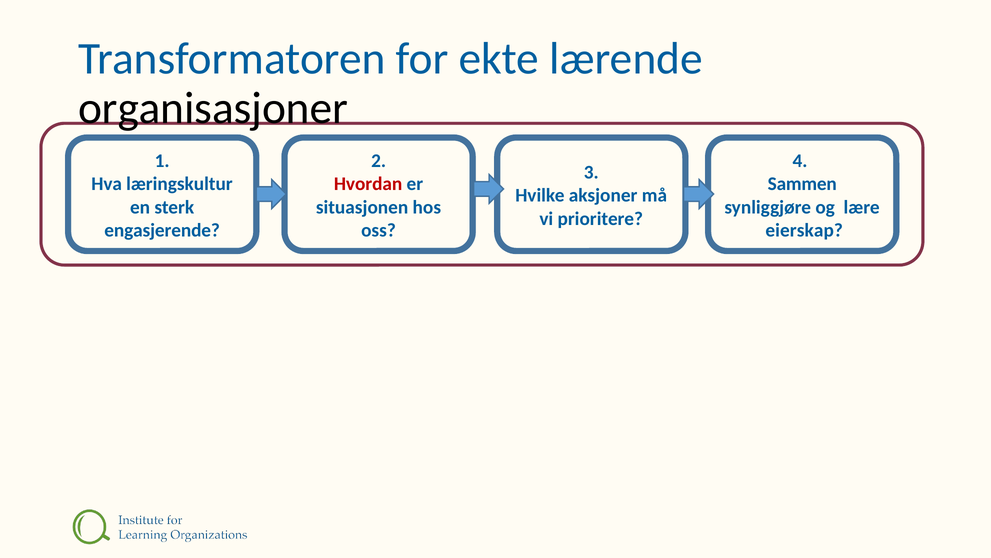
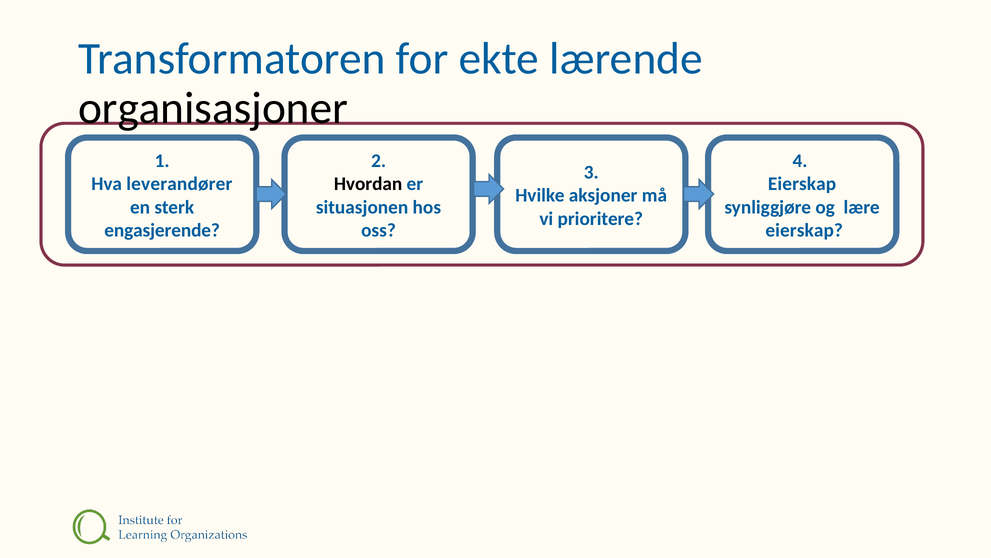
læringskultur: læringskultur -> leverandører (179, 184)
Hvordan colour: red -> black (368, 184)
Sammen: Sammen -> Eierskap (802, 184)
